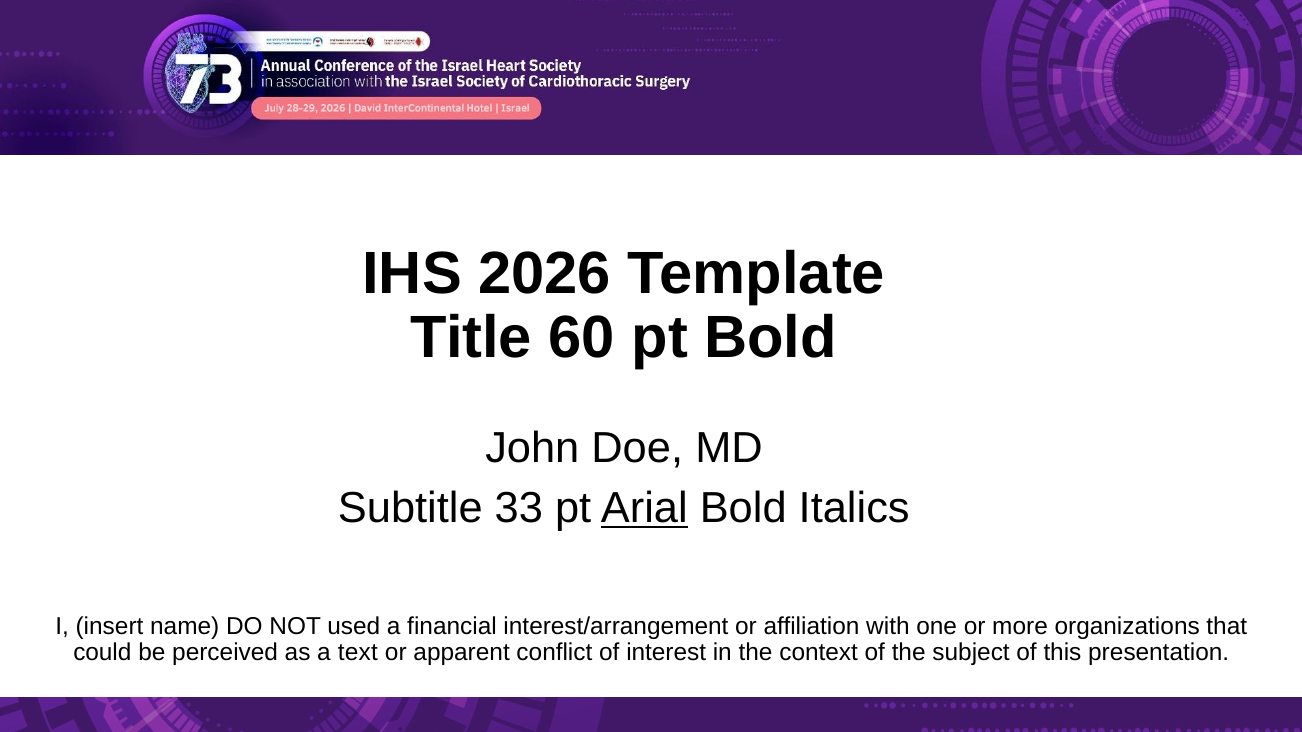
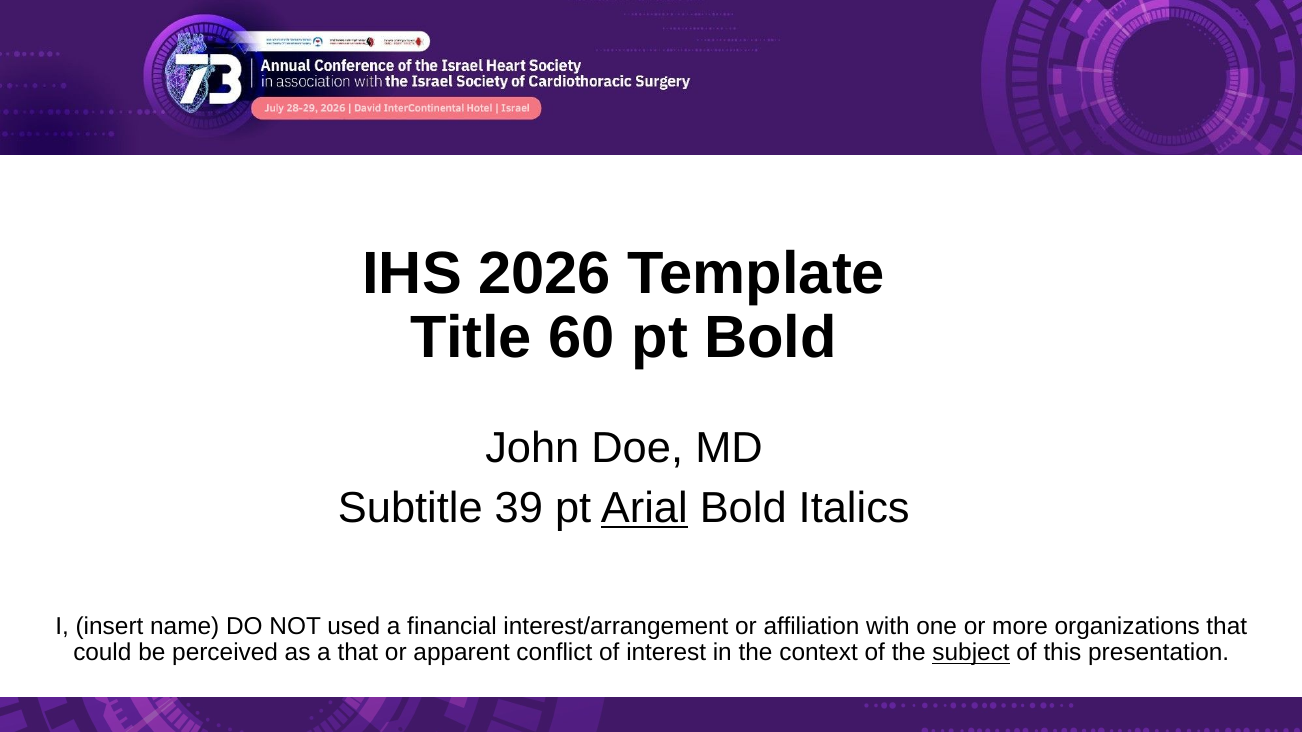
33: 33 -> 39 (519, 509)
a text: text -> that (358, 653)
subject underline: none -> present (971, 653)
